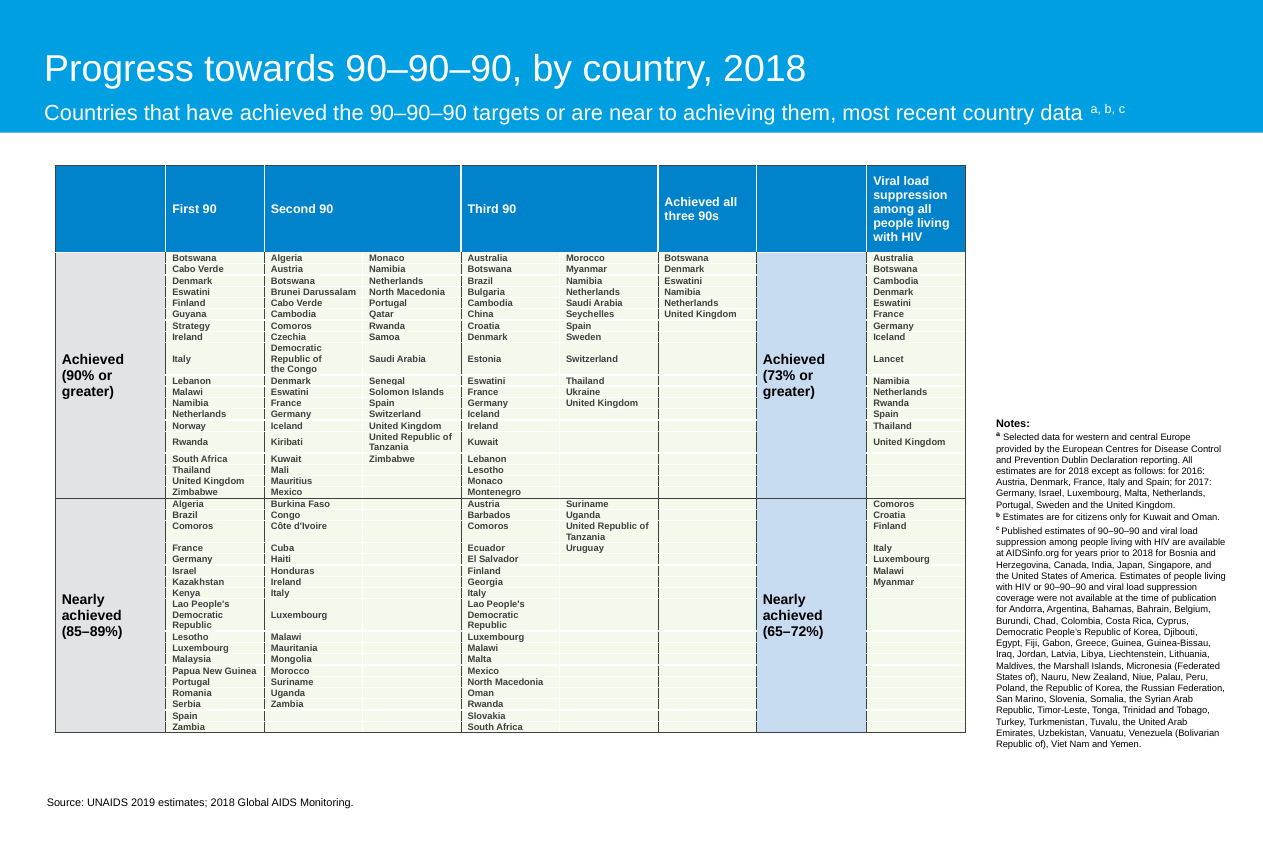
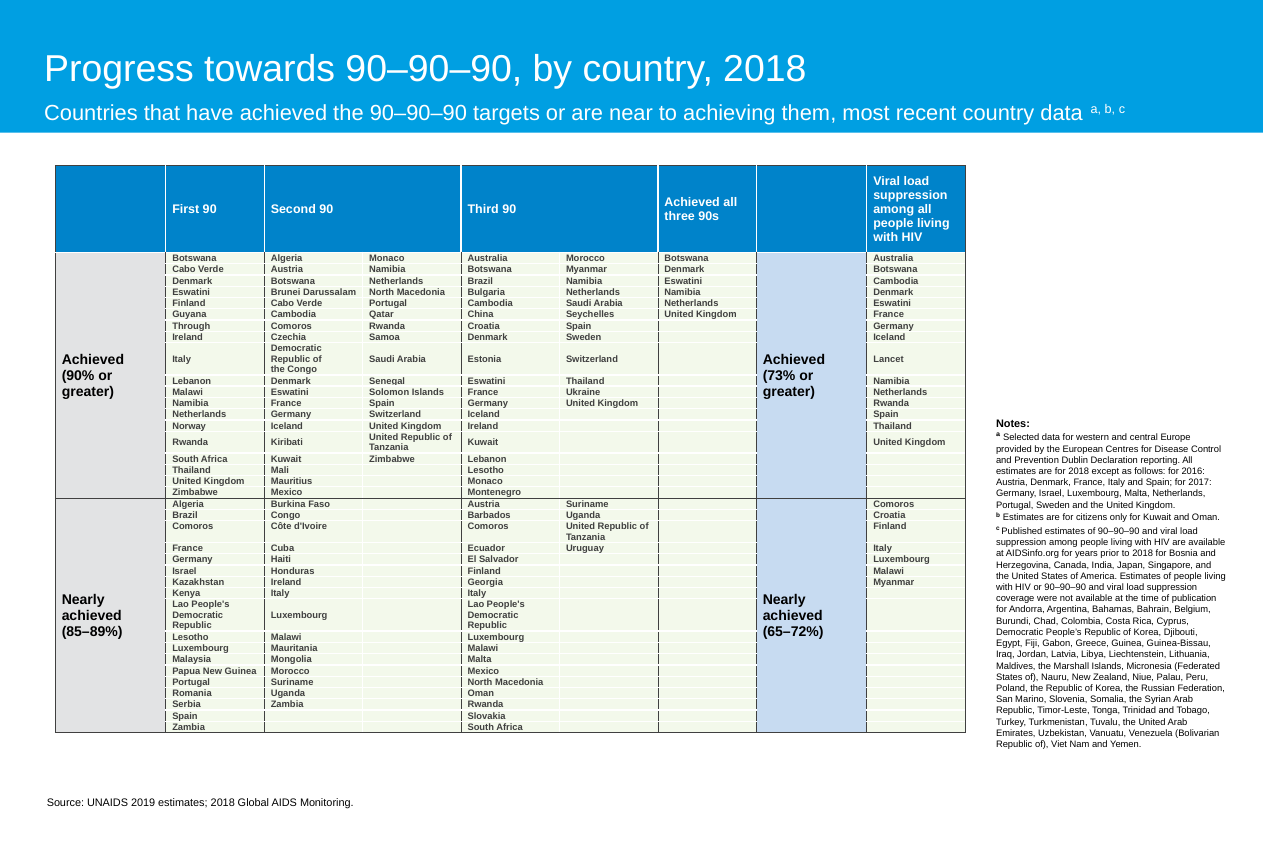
Strategy: Strategy -> Through (191, 326)
